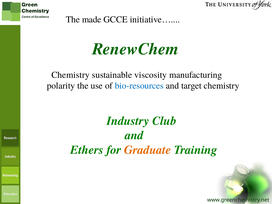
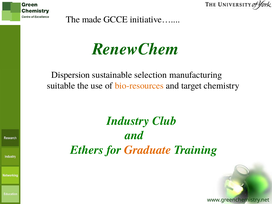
Chemistry: Chemistry -> Dispersion (71, 75)
viscosity: viscosity -> selection (151, 75)
polarity: polarity -> suitable (61, 86)
bio-resources colour: blue -> orange (139, 86)
